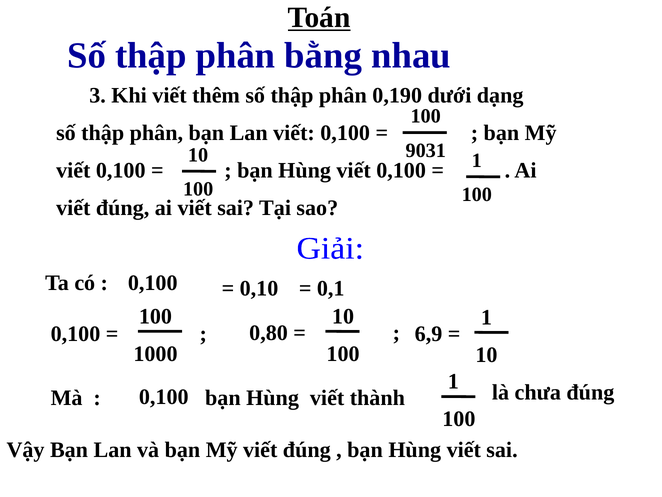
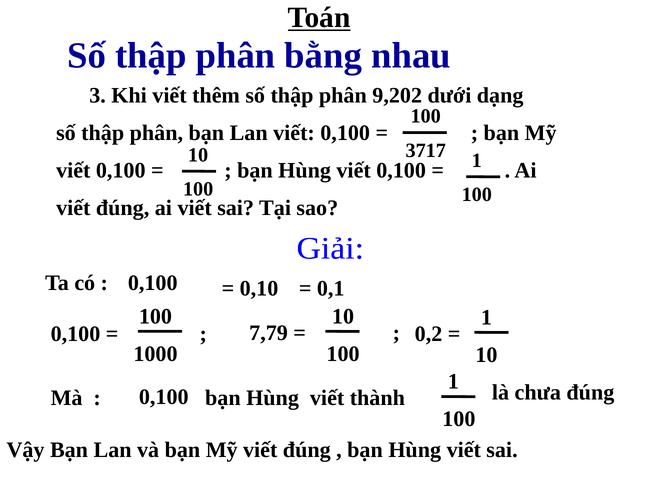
0,190: 0,190 -> 9,202 (397, 95)
9031: 9031 -> 3717 (426, 150)
0,80: 0,80 -> 7,79 (269, 332)
6,9: 6,9 -> 0,2 (429, 334)
